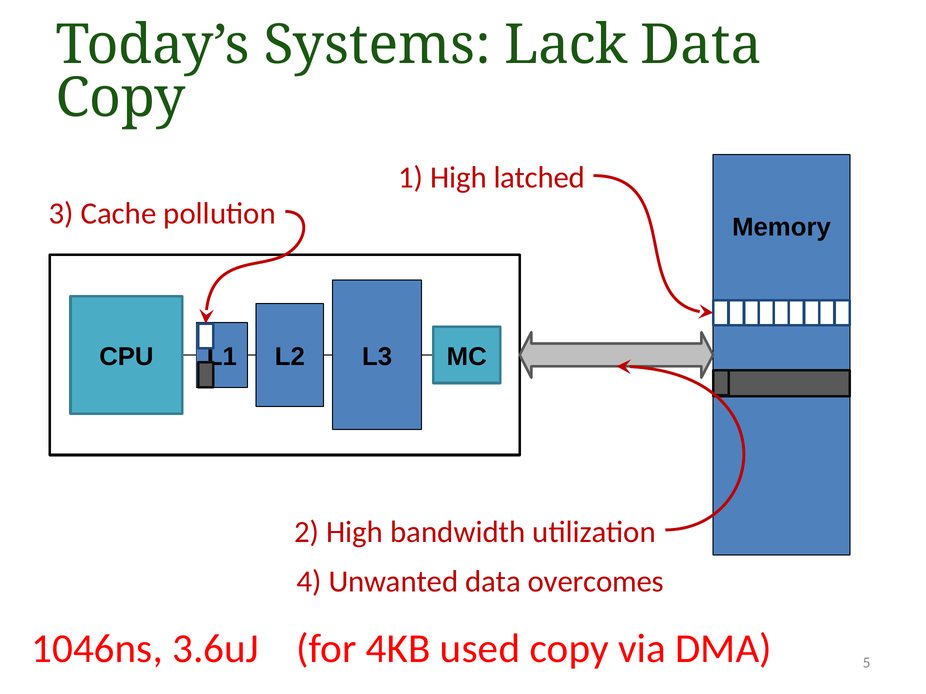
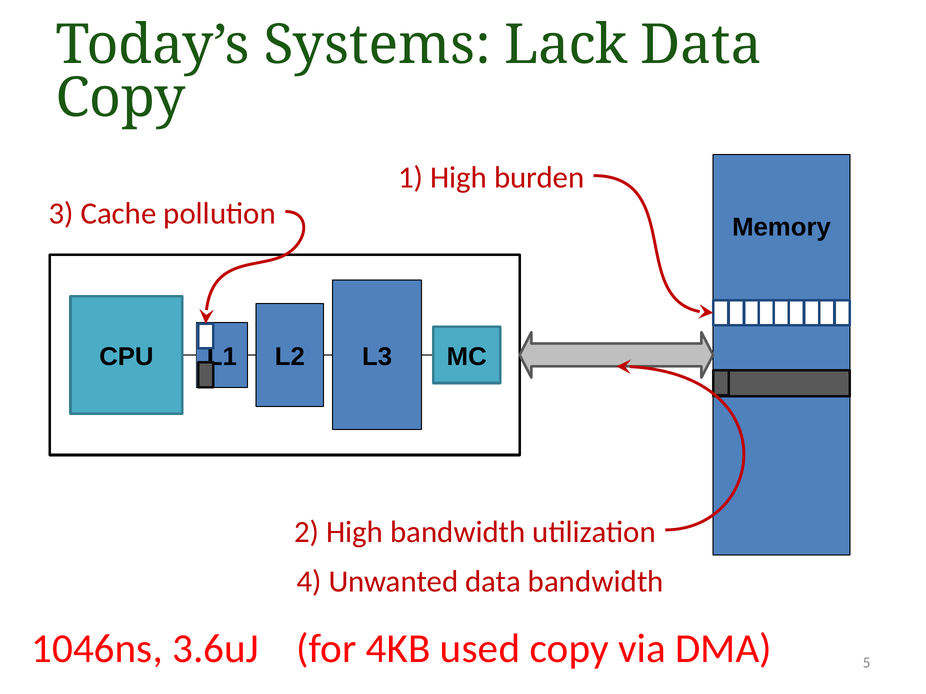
latched: latched -> burden (539, 178)
data overcomes: overcomes -> bandwidth (596, 582)
